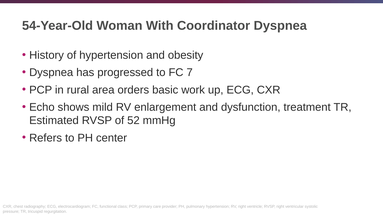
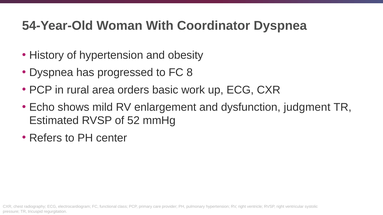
7: 7 -> 8 (190, 73)
treatment: treatment -> judgment (307, 107)
